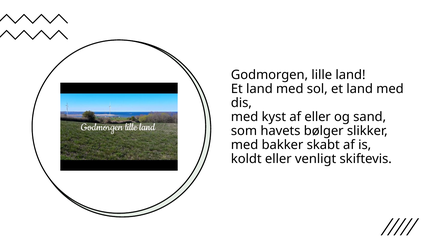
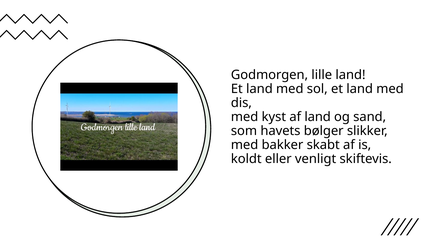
af eller: eller -> land (318, 117)
